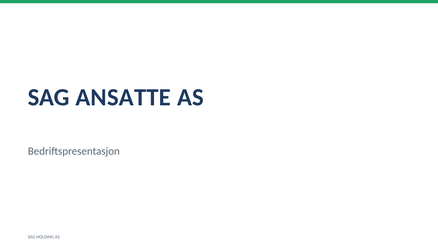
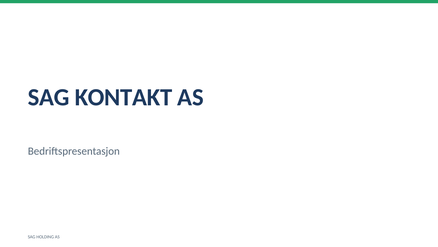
ANSATTE: ANSATTE -> KONTAKT (123, 97)
